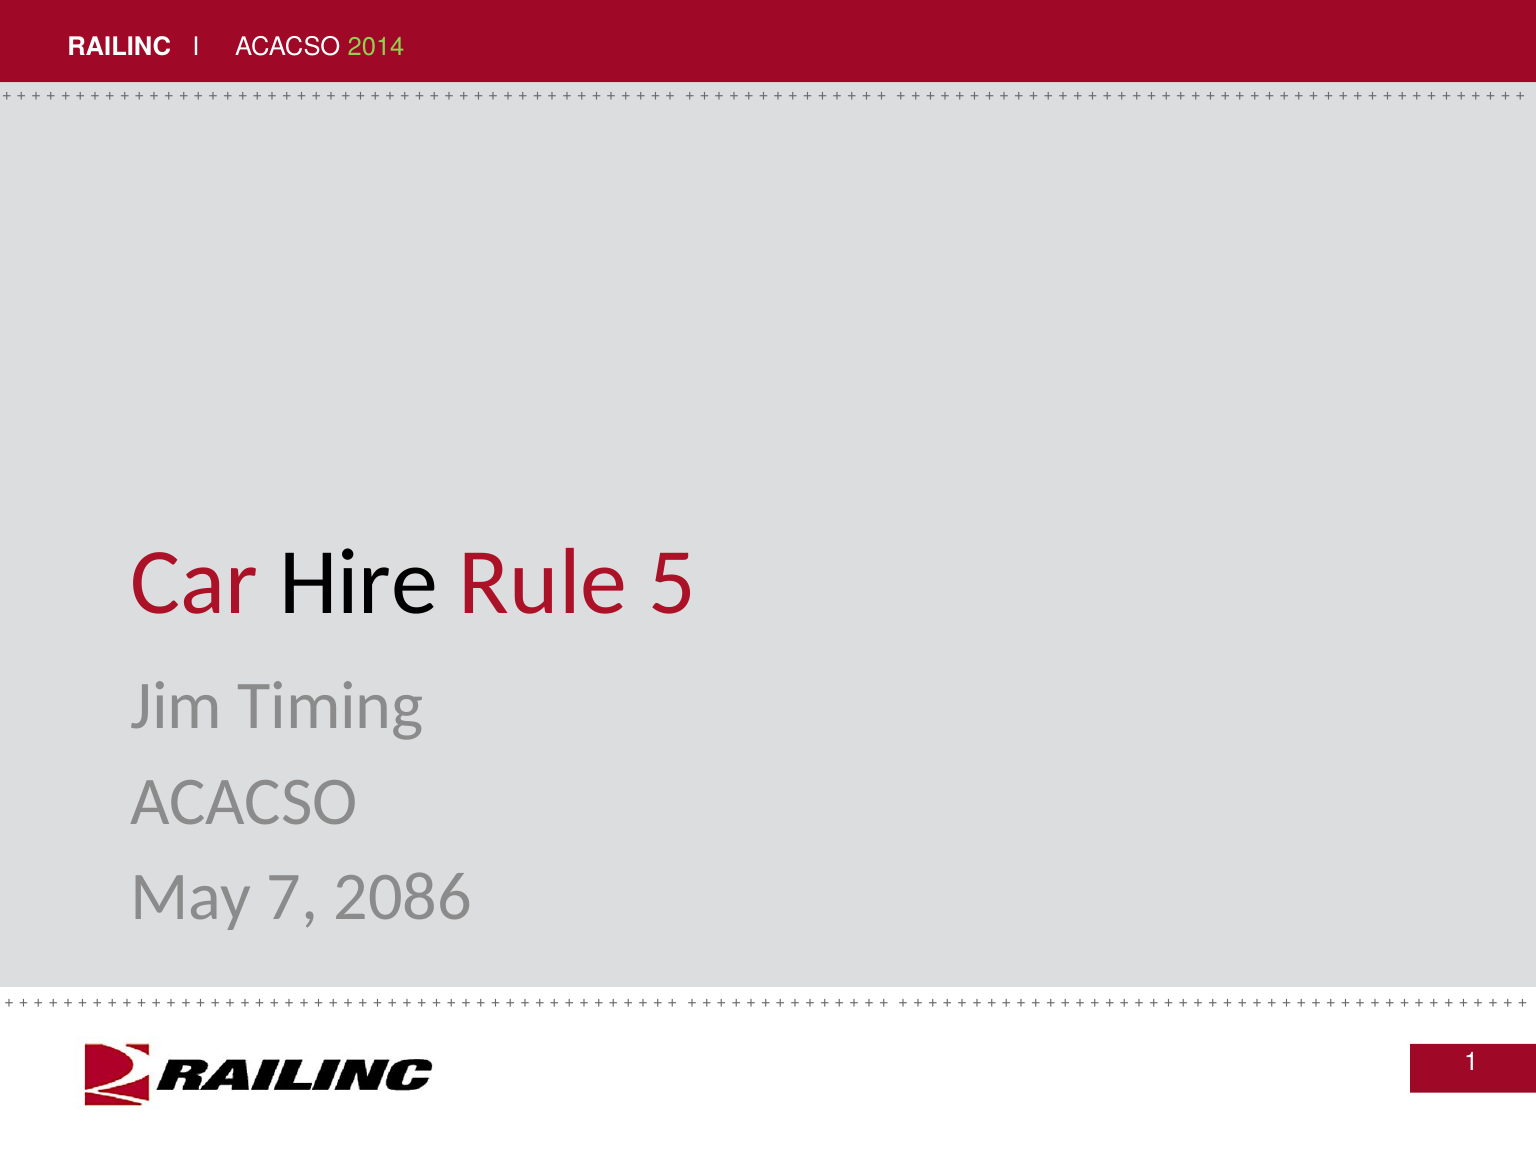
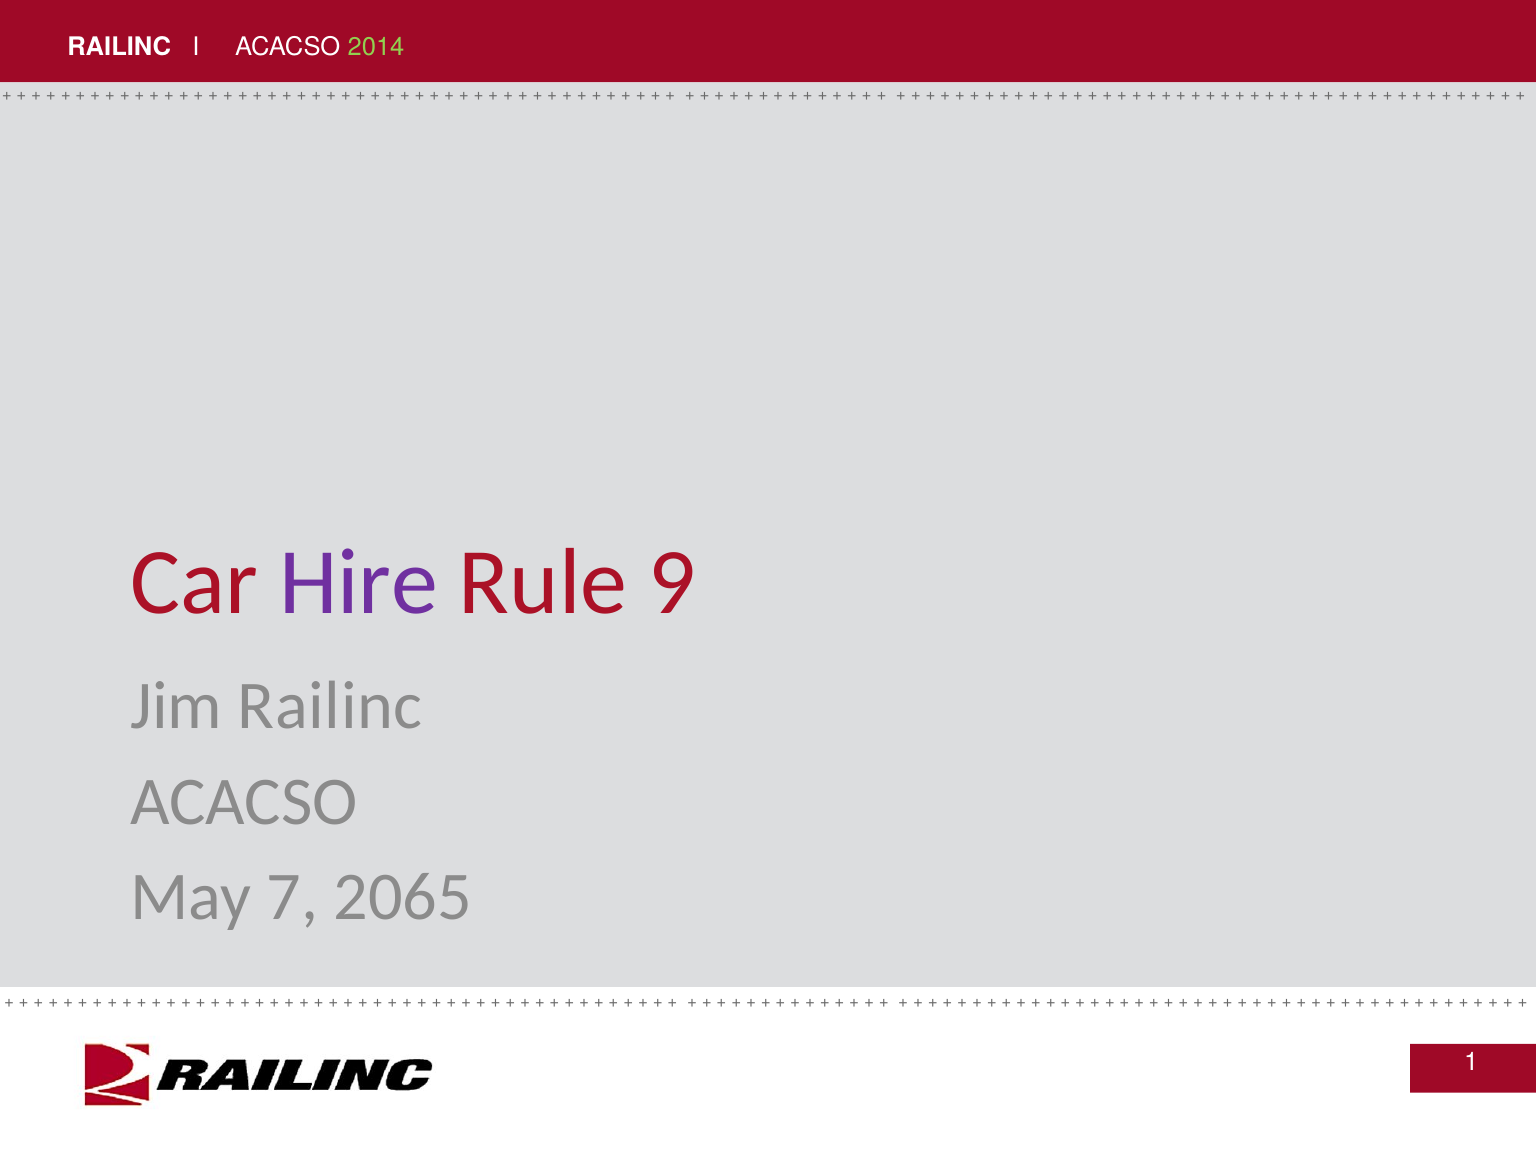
Hire colour: black -> purple (359, 583)
5: 5 -> 9 (672, 583)
Jim Timing: Timing -> Railinc (330, 706)
2086: 2086 -> 2065 (403, 897)
